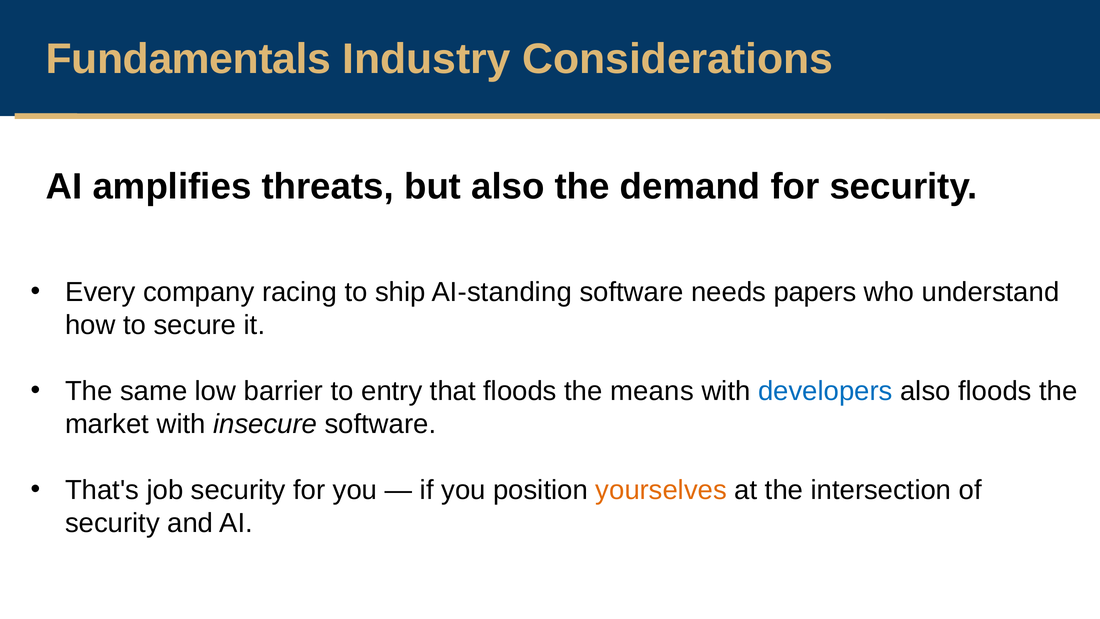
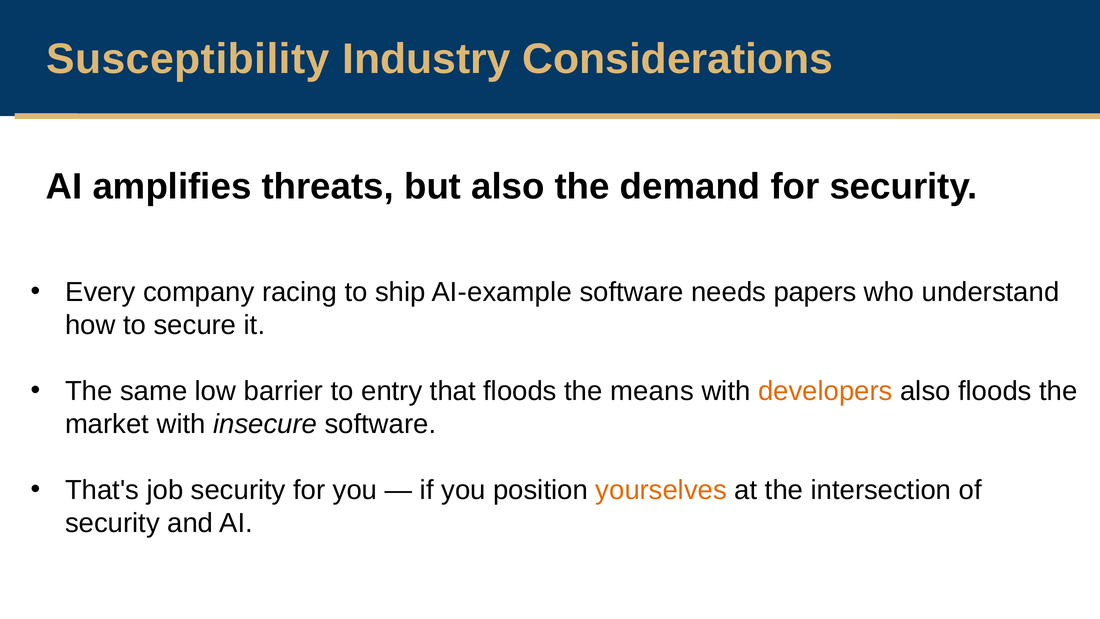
Fundamentals: Fundamentals -> Susceptibility (188, 59)
AI-standing: AI-standing -> AI-example (502, 292)
developers colour: blue -> orange (825, 391)
